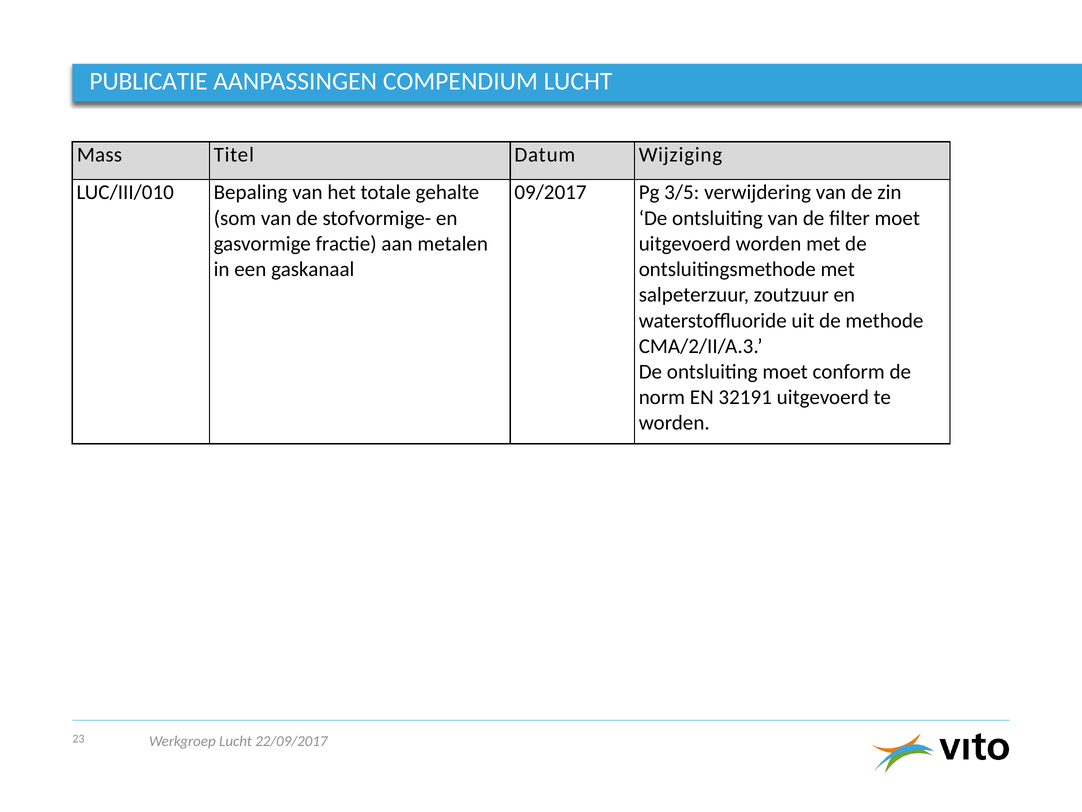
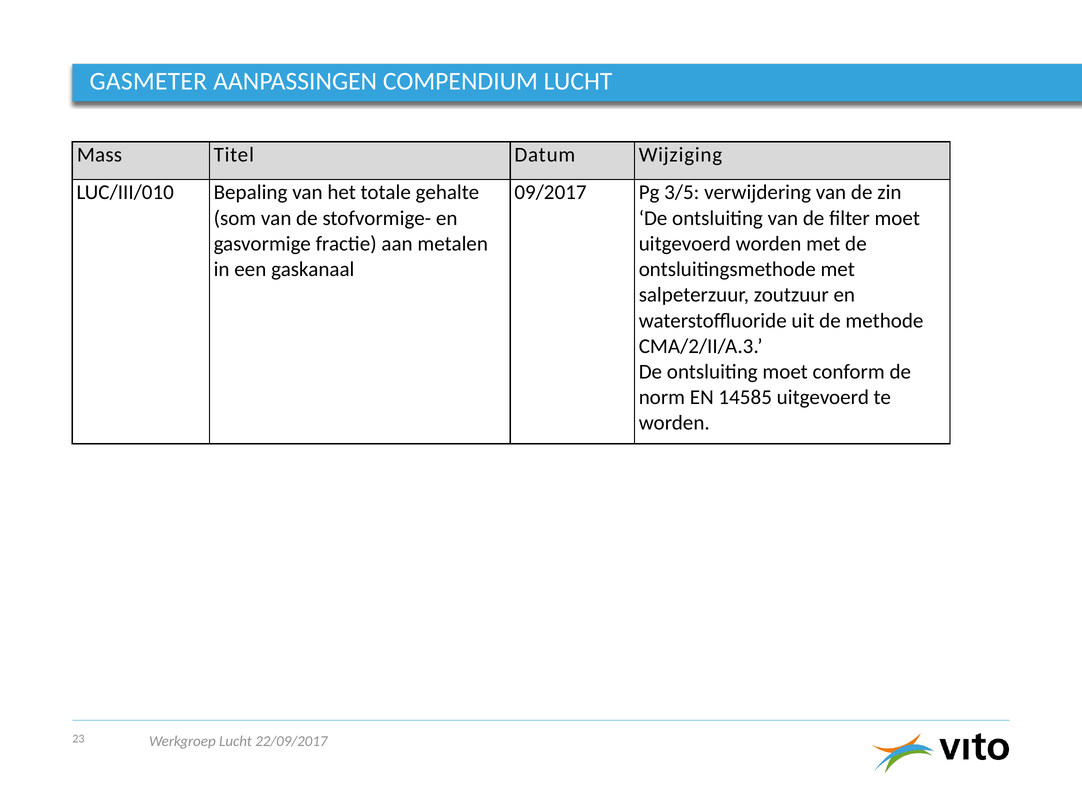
PUBLICATIE: PUBLICATIE -> GASMETER (148, 81)
32191: 32191 -> 14585 (745, 397)
